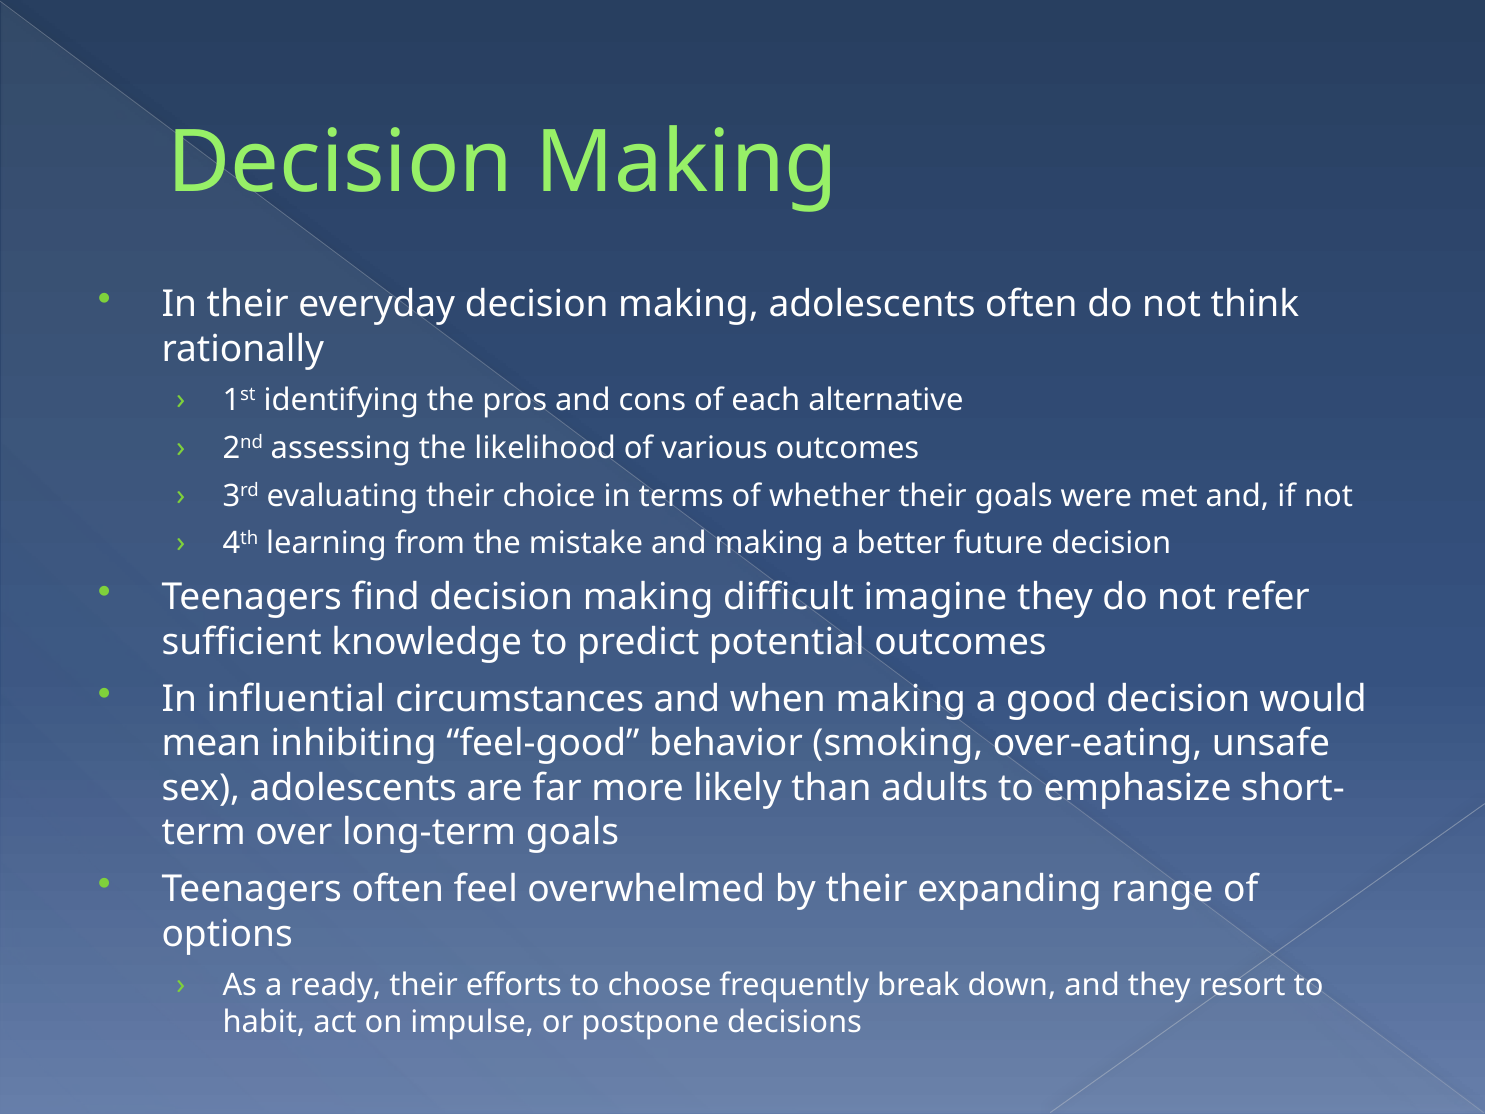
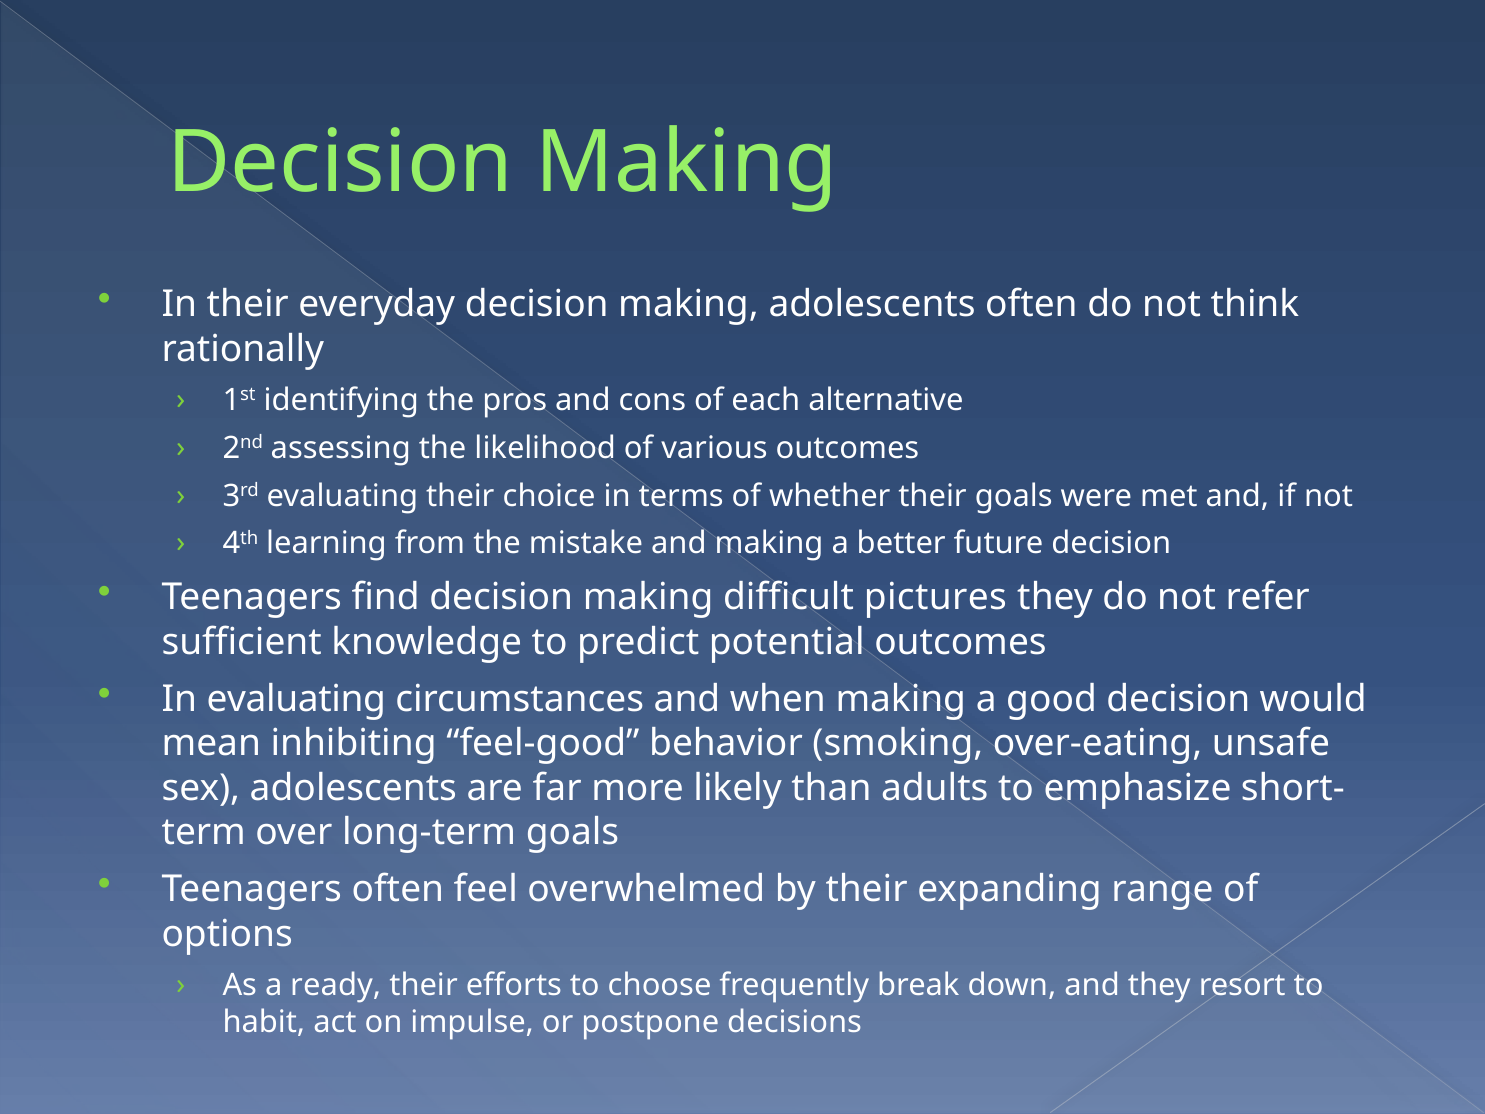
imagine: imagine -> pictures (935, 597)
In influential: influential -> evaluating (296, 699)
